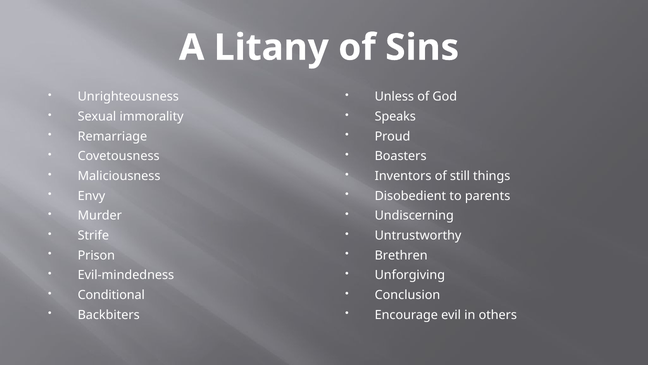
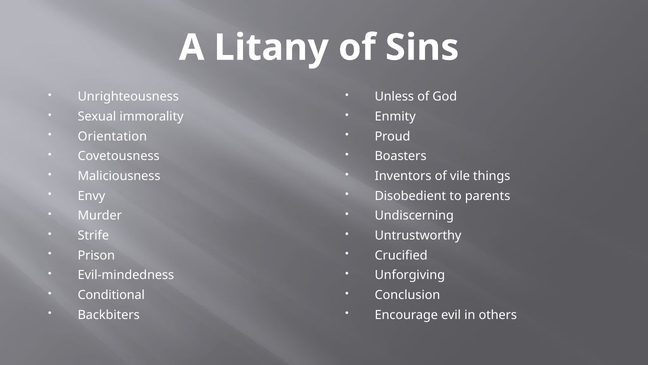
Speaks: Speaks -> Enmity (395, 116)
Remarriage: Remarriage -> Orientation (112, 136)
still: still -> vile (460, 176)
Brethren: Brethren -> Crucified (401, 255)
